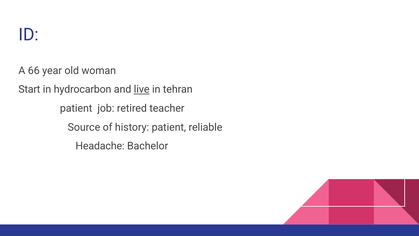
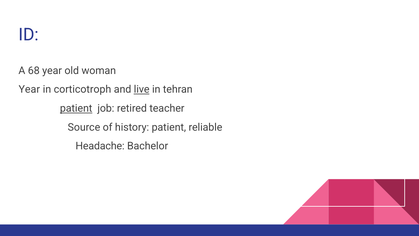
66: 66 -> 68 (34, 71)
Start: Start -> Year (29, 89)
hydrocarbon: hydrocarbon -> corticotroph (82, 89)
patient underline: none -> present (76, 108)
